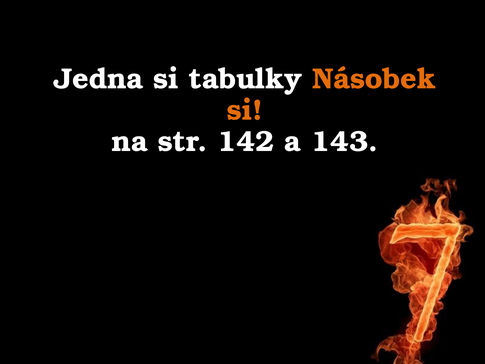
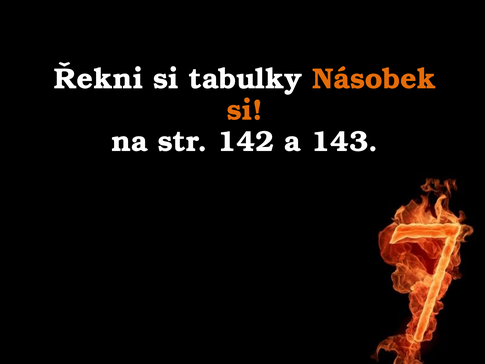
Jedna: Jedna -> Řekni (98, 79)
